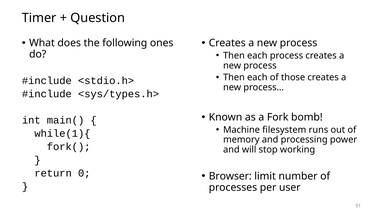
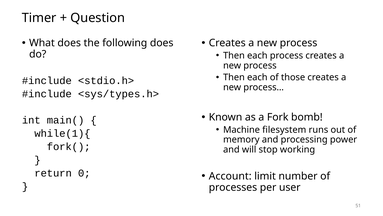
following ones: ones -> does (162, 43)
Browser: Browser -> Account (230, 176)
